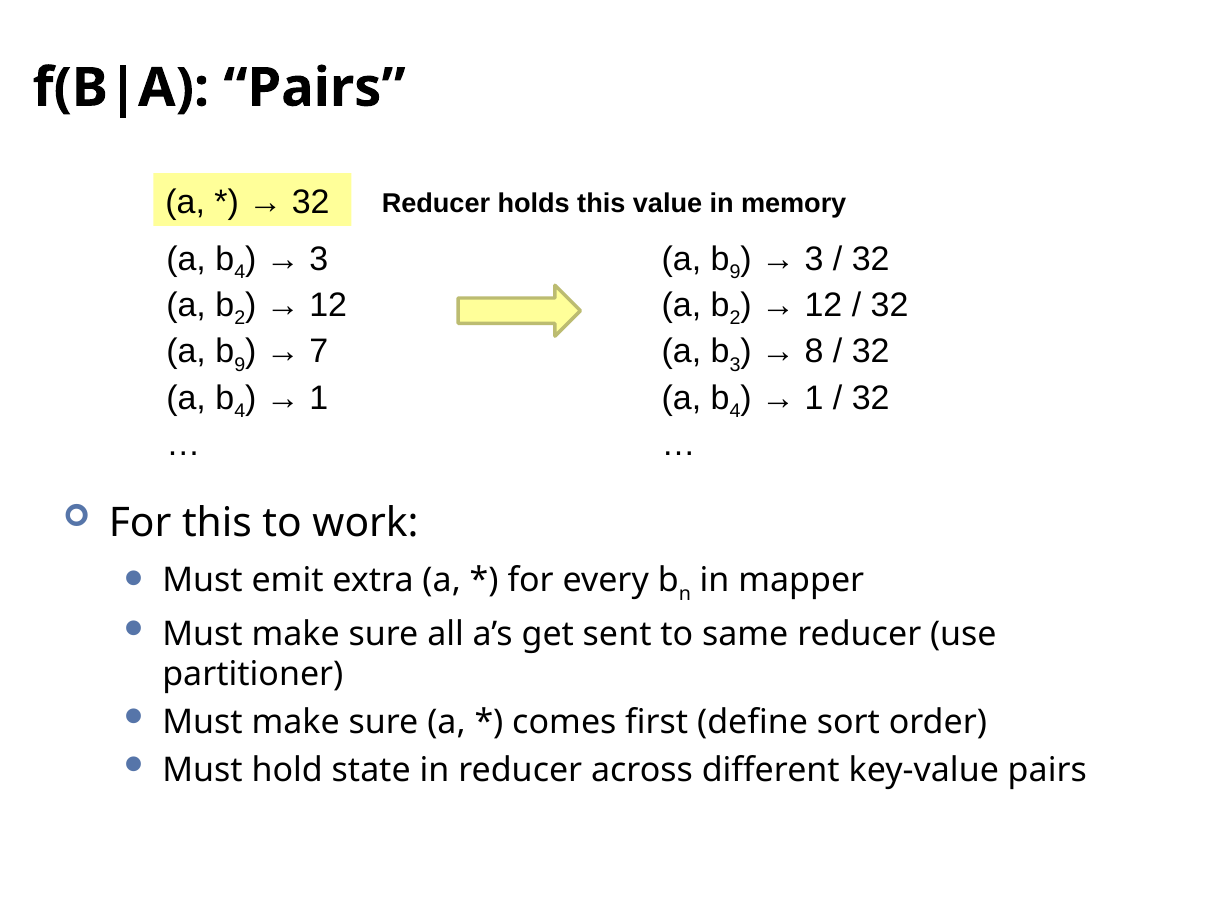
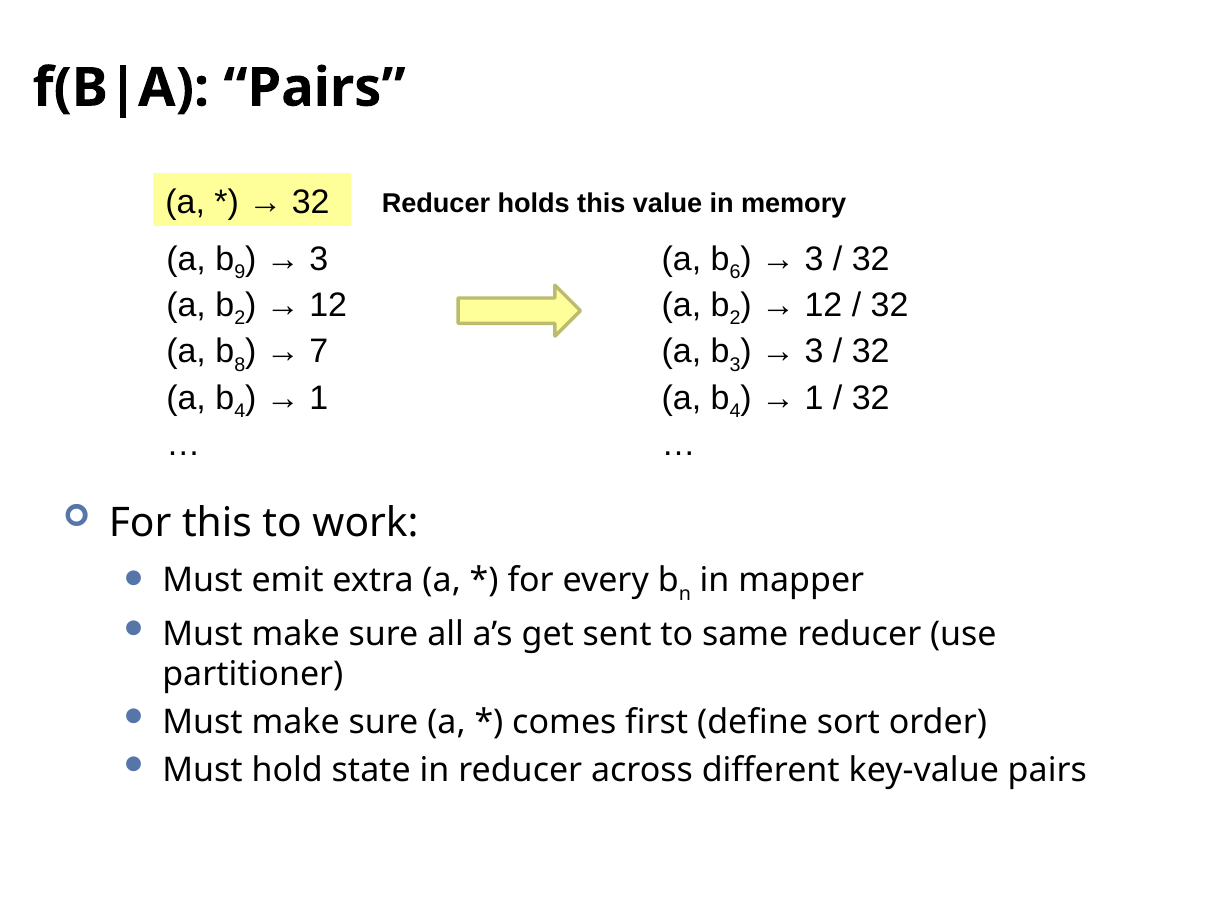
4: 4 -> 9 (240, 272)
9: 9 -> 6 (735, 272)
9: 9 -> 8 (240, 365)
8: 8 -> 3 (814, 351)
